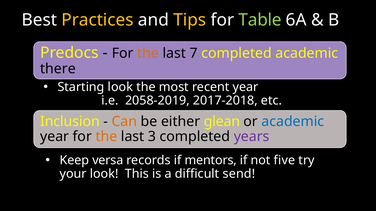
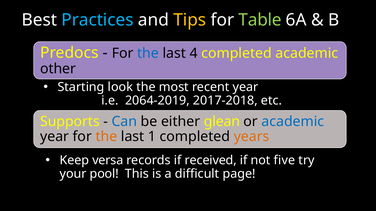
Practices colour: yellow -> light blue (98, 20)
the colour: orange -> blue (148, 53)
7: 7 -> 4 (194, 53)
there: there -> other (58, 69)
2058-2019: 2058-2019 -> 2064-2019 (157, 101)
Inclusion: Inclusion -> Supports (70, 122)
Can colour: orange -> blue (124, 122)
3: 3 -> 1 (152, 137)
years colour: purple -> orange (252, 137)
mentors: mentors -> received (211, 161)
your look: look -> pool (104, 174)
send: send -> page (239, 174)
